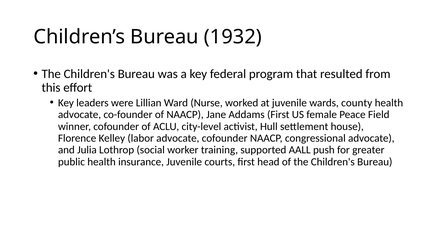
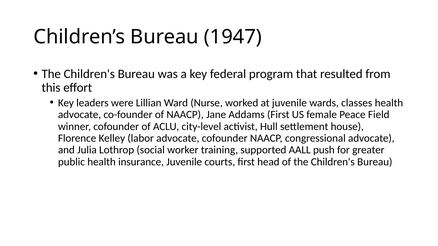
1932: 1932 -> 1947 (233, 37)
county: county -> classes (357, 103)
